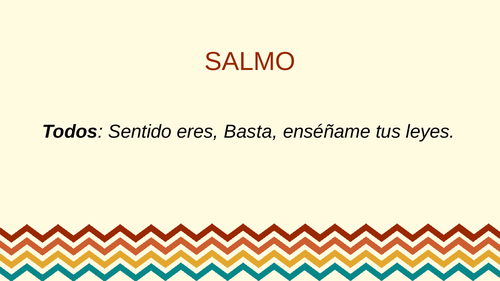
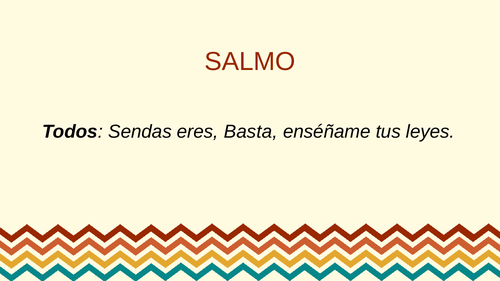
Sentido: Sentido -> Sendas (140, 132)
